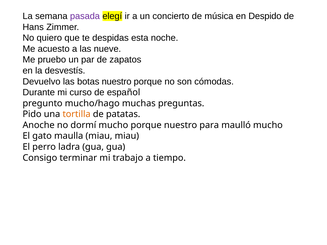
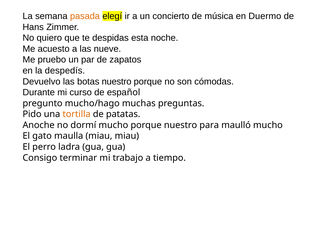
pasada colour: purple -> orange (85, 16)
Despido: Despido -> Duermo (265, 16)
desvestís: desvestís -> despedís (65, 71)
